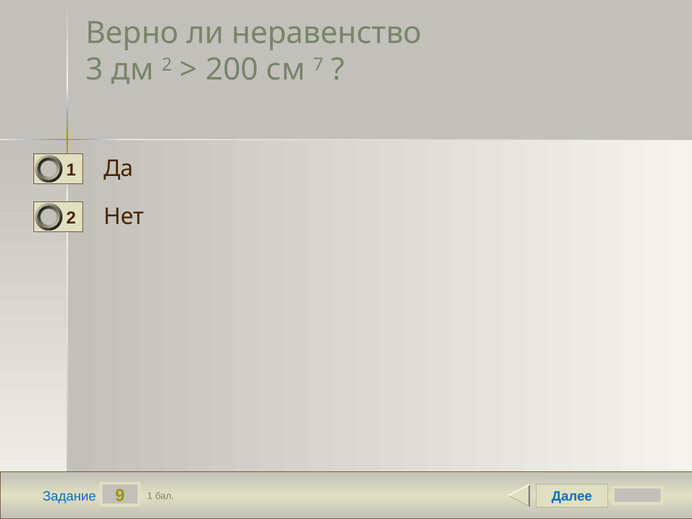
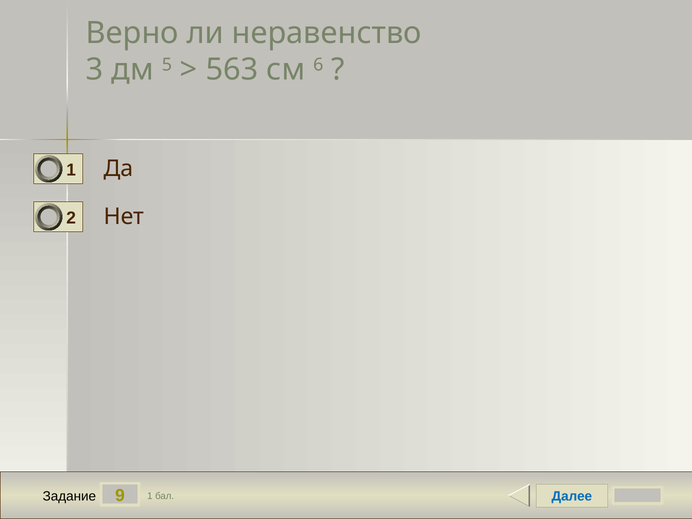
дм 2: 2 -> 5 (167, 65)
200: 200 -> 563 (232, 70)
7: 7 -> 6 (318, 65)
Задание colour: blue -> black (69, 496)
